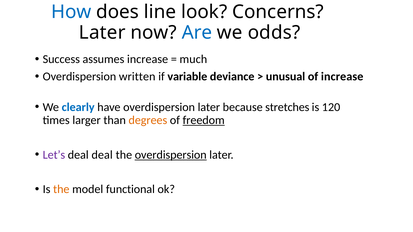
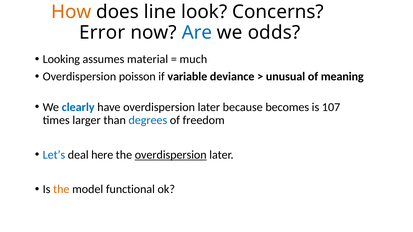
How colour: blue -> orange (71, 12)
Later: Later -> Error (102, 33)
Success: Success -> Looking (61, 59)
assumes increase: increase -> material (148, 59)
written: written -> poisson (137, 77)
of increase: increase -> meaning (342, 77)
stretches: stretches -> becomes (287, 107)
120: 120 -> 107 (331, 107)
degrees colour: orange -> blue (148, 120)
freedom underline: present -> none (204, 120)
Let’s colour: purple -> blue (54, 155)
deal deal: deal -> here (102, 155)
